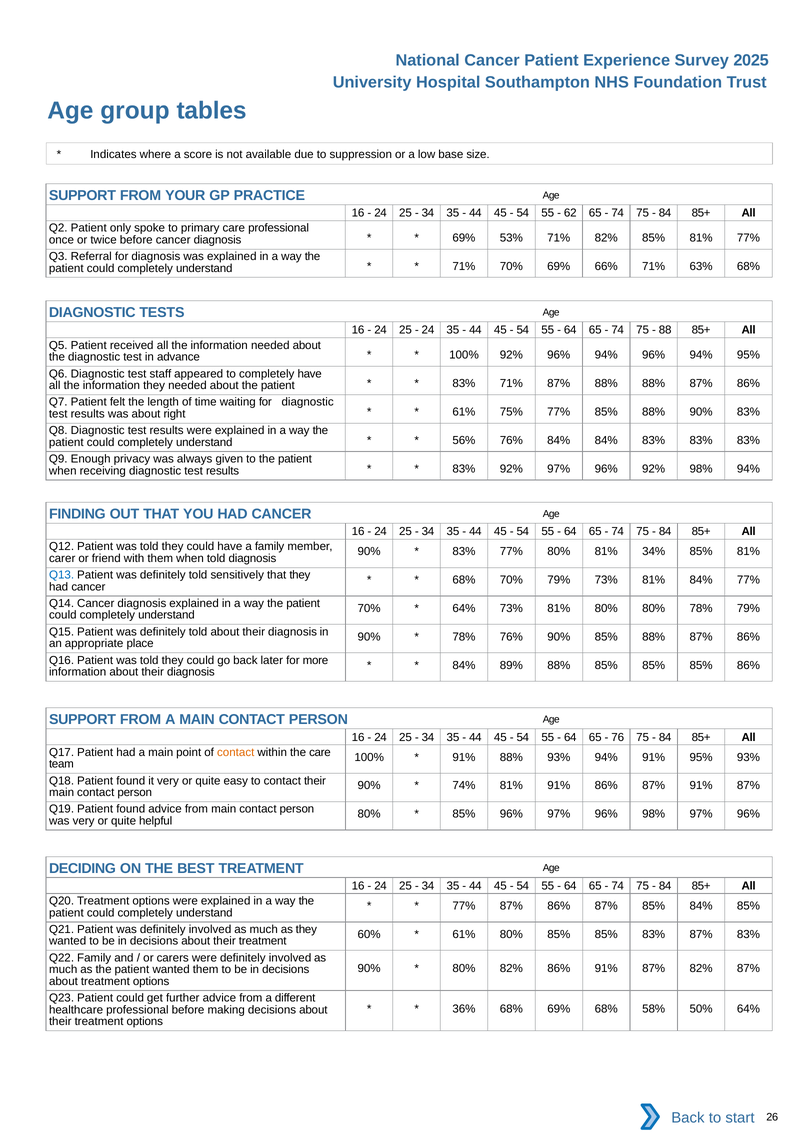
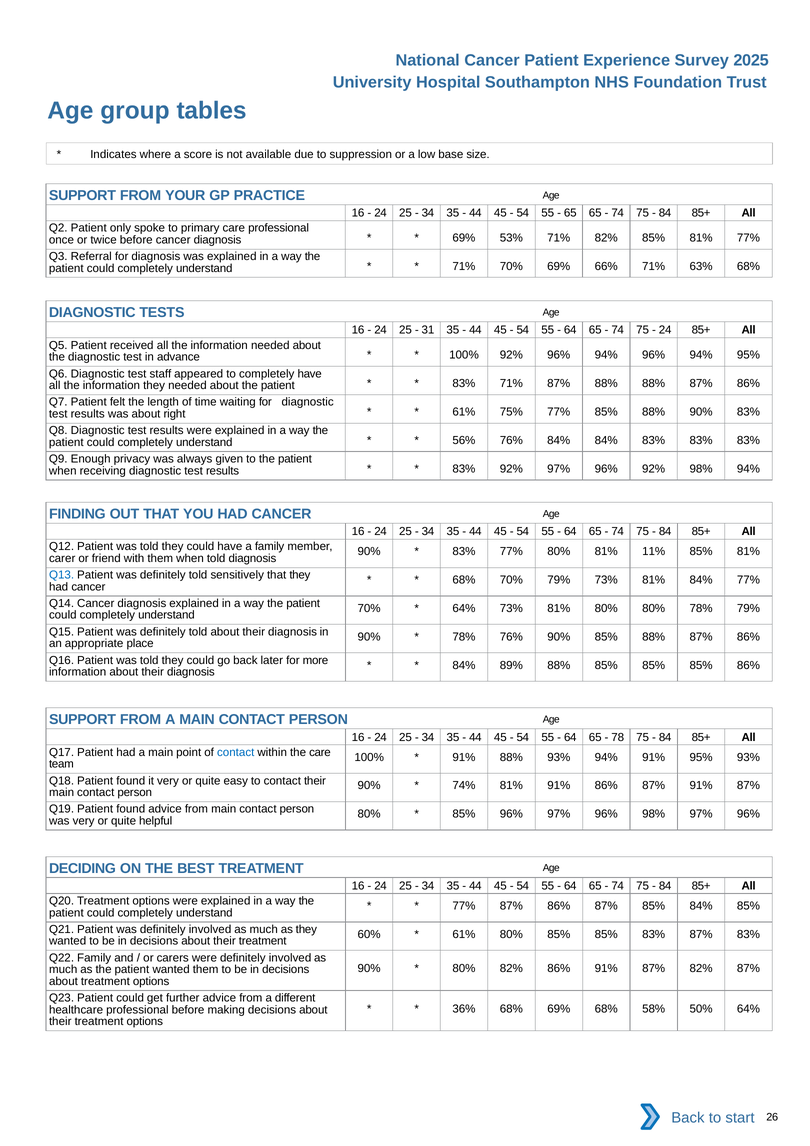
62: 62 -> 65 (570, 213)
24: 24 -> 31 (428, 330)
88: 88 -> 24 (665, 330)
34%: 34% -> 11% (654, 552)
76: 76 -> 78 (618, 737)
contact colour: orange -> blue (236, 752)
